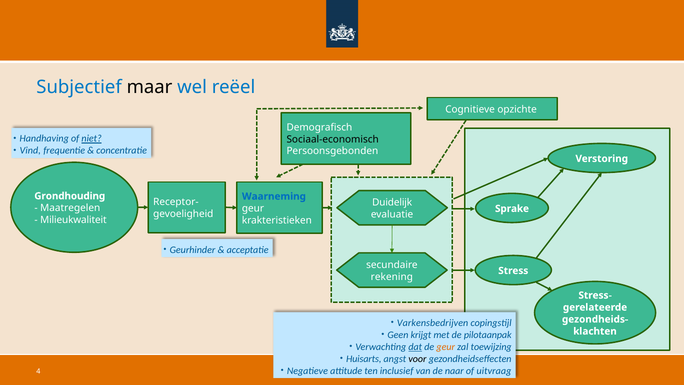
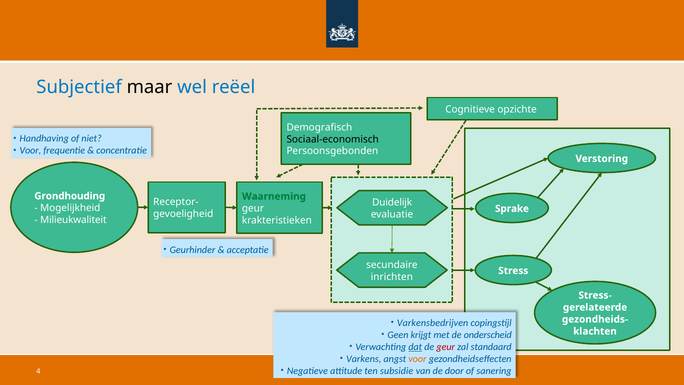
niet underline: present -> none (92, 139)
Vind: Vind -> Voor (30, 151)
Waarneming colour: blue -> green (274, 196)
Maatregelen: Maatregelen -> Mogelijkheid (70, 208)
rekening: rekening -> inrichten (392, 277)
pilotaanpak: pilotaanpak -> onderscheid (488, 335)
geur colour: orange -> red (446, 347)
toewijzing: toewijzing -> standaard (491, 347)
Huisarts: Huisarts -> Varkens (364, 359)
voor colour: black -> orange (417, 359)
inclusief: inclusief -> subsidie (397, 371)
naar: naar -> door (454, 371)
uitvraag: uitvraag -> sanering (494, 371)
